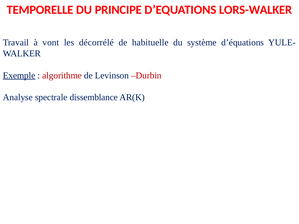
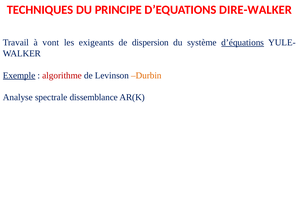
TEMPORELLE: TEMPORELLE -> TECHNIQUES (40, 10)
LORS-WALKER: LORS-WALKER -> DIRE-WALKER (256, 10)
décorrélé: décorrélé -> exigeants (96, 43)
habituelle: habituelle -> dispersion (150, 43)
d’équations underline: none -> present (243, 43)
Durbin colour: red -> orange (146, 76)
